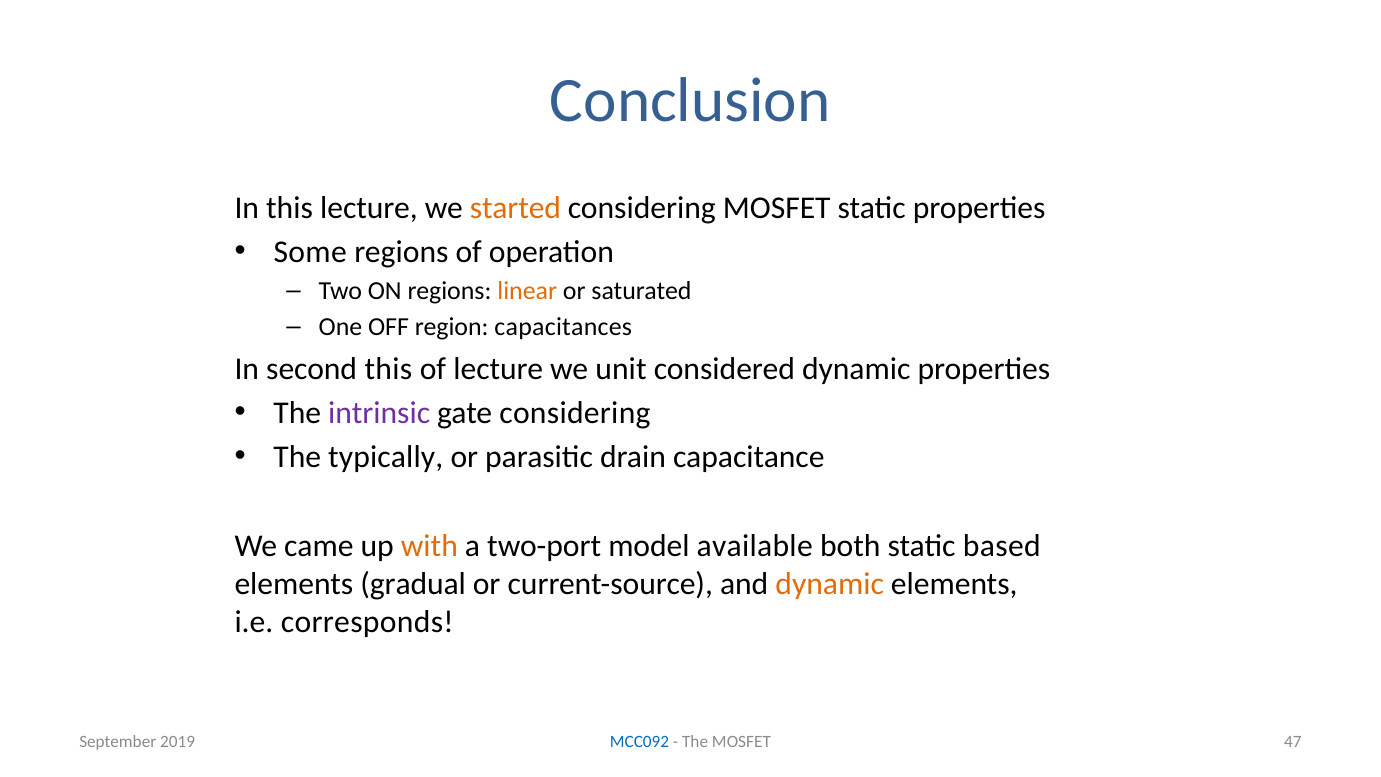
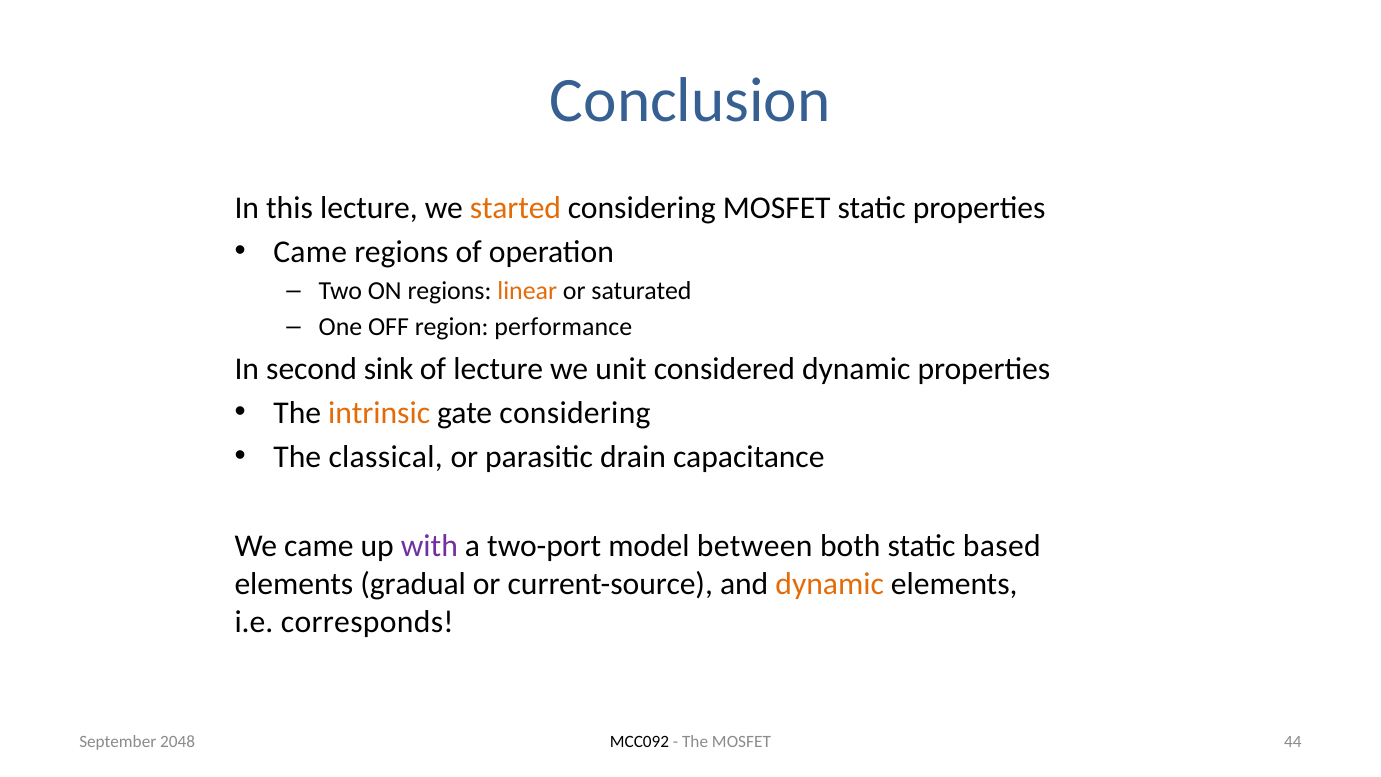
Some: Some -> Came (310, 252)
capacitances: capacitances -> performance (563, 327)
second this: this -> sink (389, 369)
intrinsic colour: purple -> orange (379, 413)
typically: typically -> classical (386, 457)
with colour: orange -> purple (429, 546)
available: available -> between (755, 546)
MCC092 colour: blue -> black (639, 742)
47: 47 -> 44 (1293, 742)
2019: 2019 -> 2048 (178, 742)
